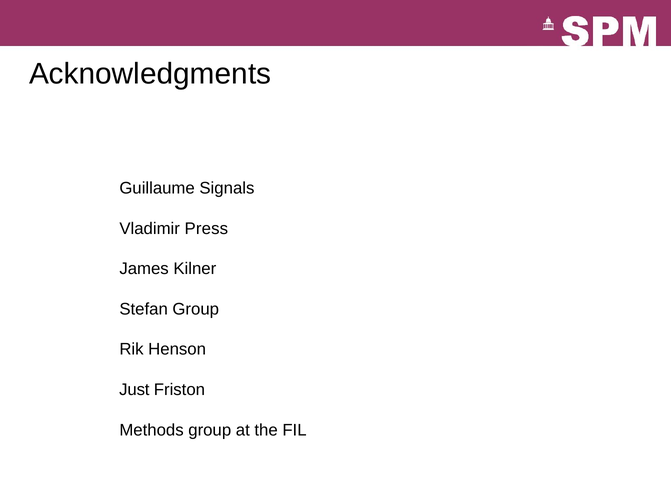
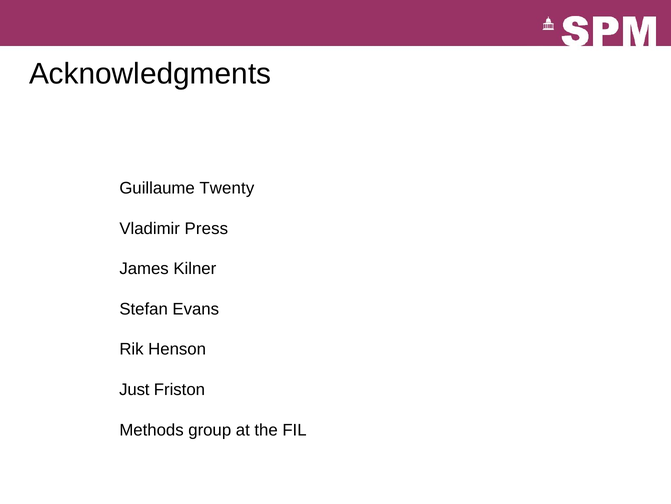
Signals: Signals -> Twenty (227, 188)
Stefan Group: Group -> Evans (196, 309)
